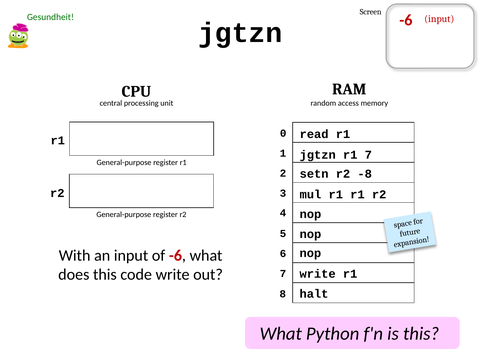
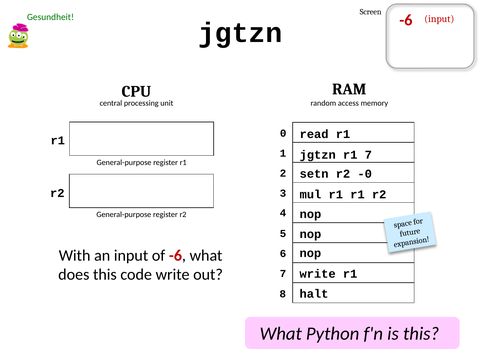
-8: -8 -> -0 (365, 174)
